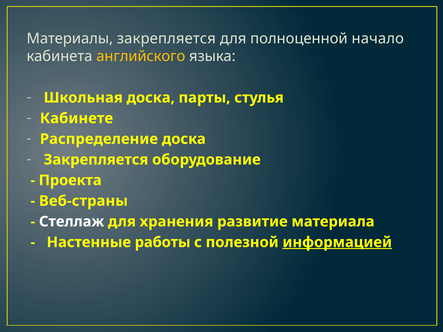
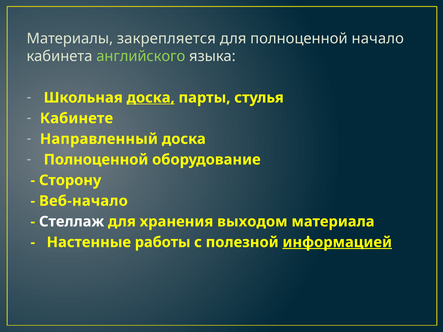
английского colour: yellow -> light green (141, 56)
доска underline: none -> present (151, 98)
Распределение: Распределение -> Направленный (99, 139)
Закрепляется: Закрепляется -> Полноценной (96, 160)
Проекта: Проекта -> Сторону (70, 180)
Веб-страны: Веб-страны -> Веб-начало (83, 201)
развитие: развитие -> выходом (252, 222)
